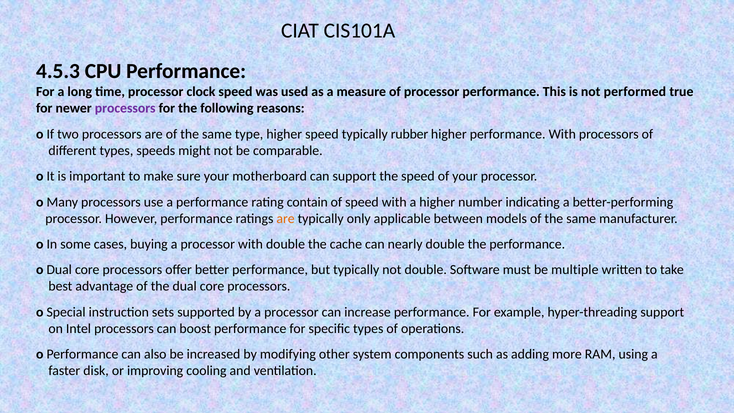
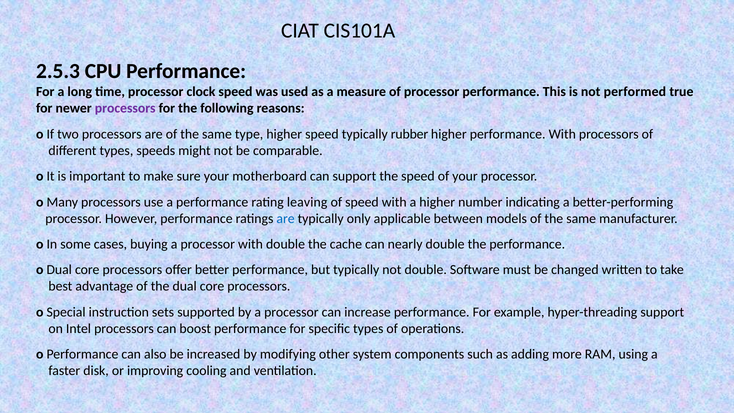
4.5.3: 4.5.3 -> 2.5.3 (58, 71)
contain: contain -> leaving (307, 202)
are colour: orange -> blue (286, 218)
multiple: multiple -> changed (575, 270)
